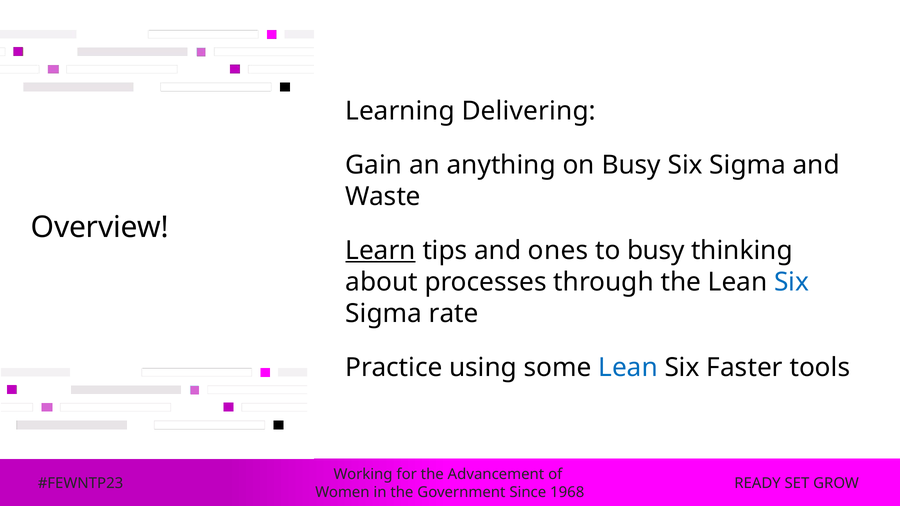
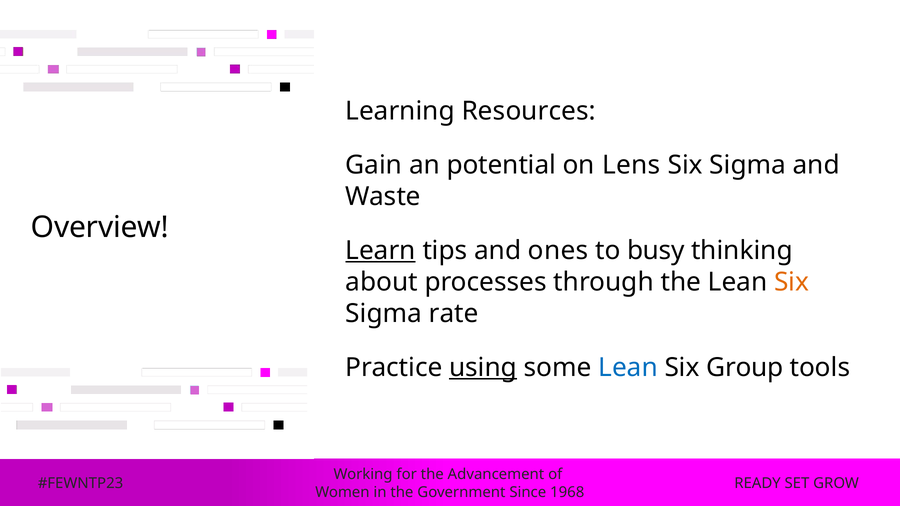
Delivering: Delivering -> Resources (529, 111)
anything: anything -> potential (501, 165)
on Busy: Busy -> Lens (631, 165)
Six colour: blue -> orange (792, 282)
using underline: none -> present (483, 368)
Faster: Faster -> Group (745, 368)
